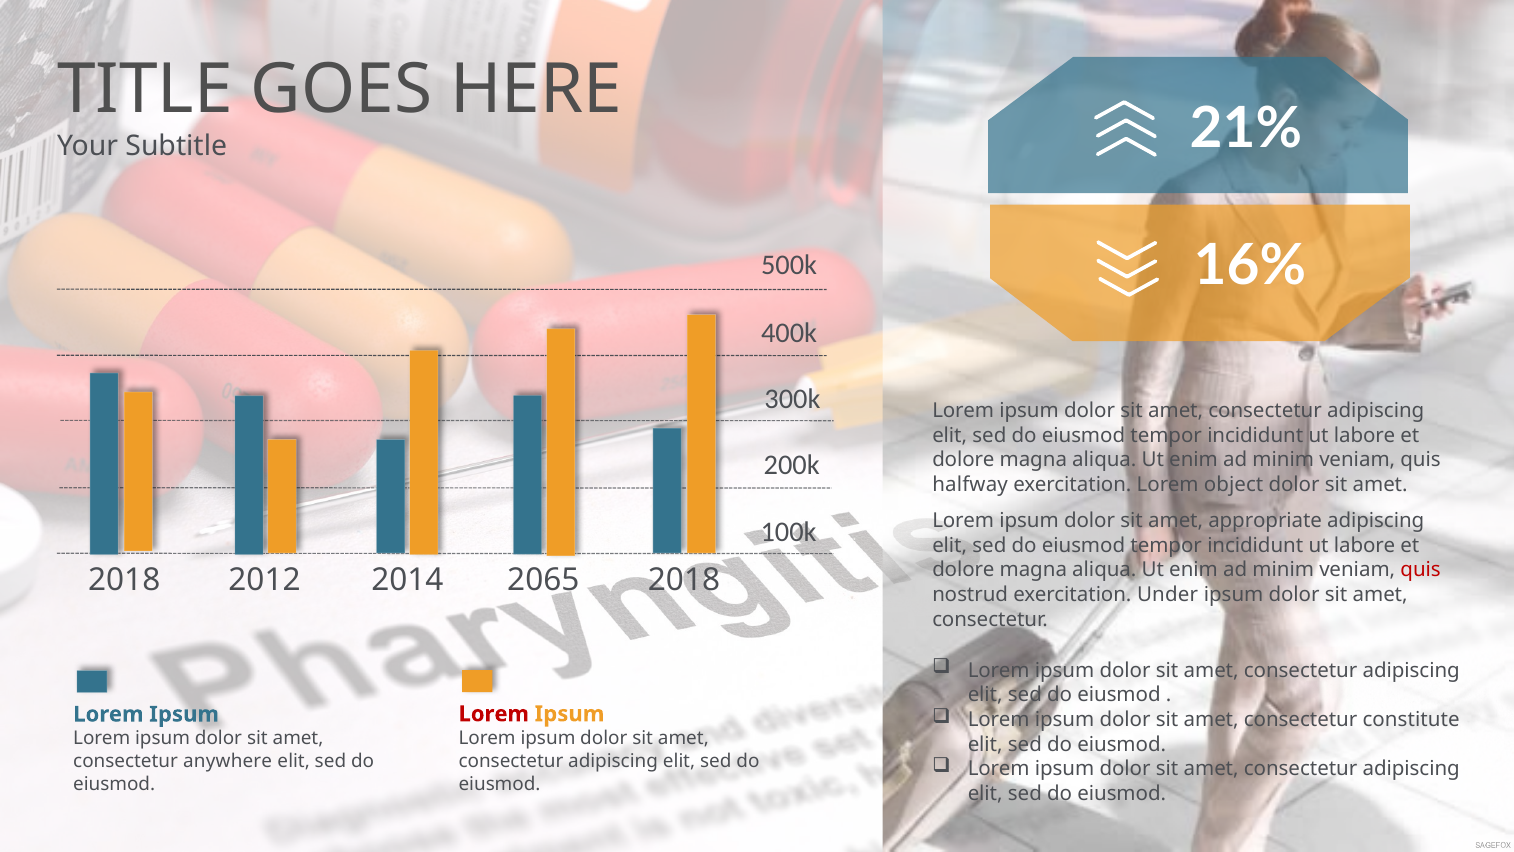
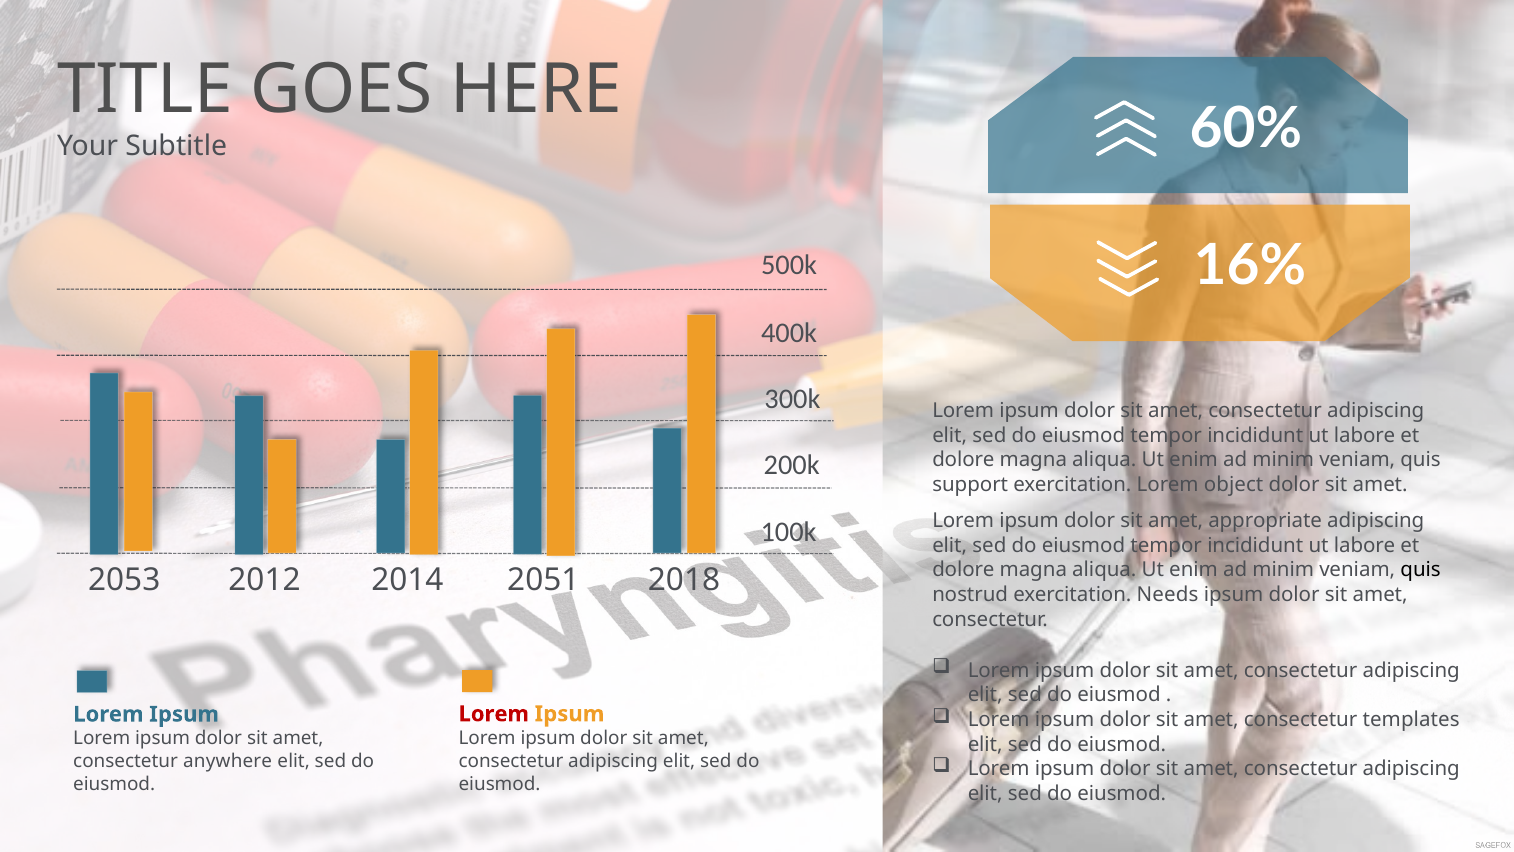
21%: 21% -> 60% (1246, 128)
halfway: halfway -> support (970, 485)
quis colour: red -> black (1421, 570)
2018: 2018 -> 2053 (124, 580)
2065: 2065 -> 2051 (543, 580)
Under: Under -> Needs (1168, 594)
constitute: constitute -> templates (1411, 719)
